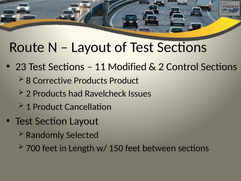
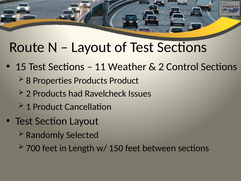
23: 23 -> 15 (21, 67)
Modified: Modified -> Weather (127, 67)
Corrective: Corrective -> Properties (52, 80)
